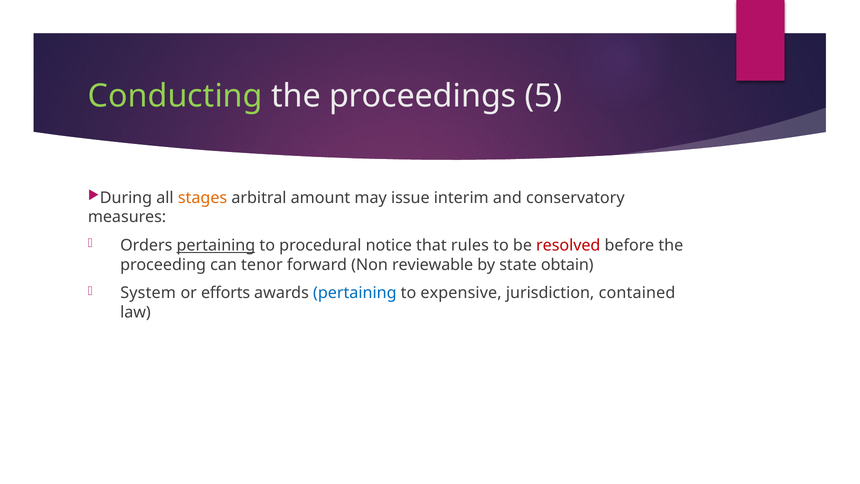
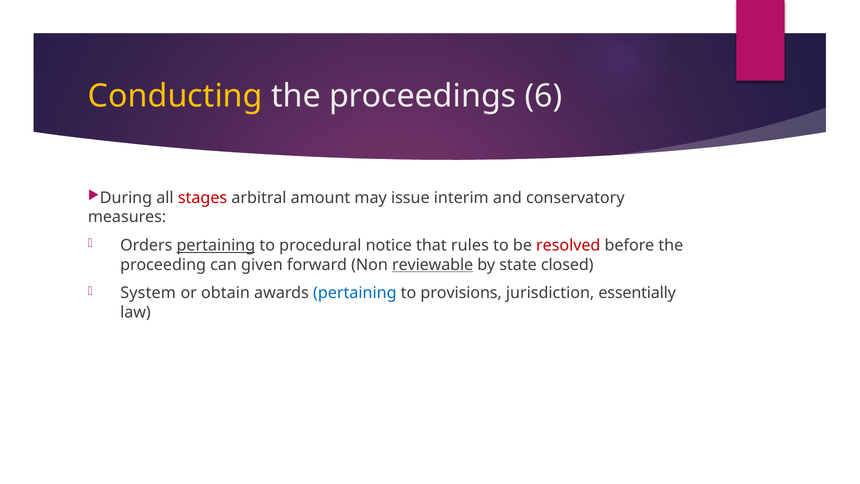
Conducting colour: light green -> yellow (175, 96)
5: 5 -> 6 (544, 96)
stages colour: orange -> red (203, 198)
tenor: tenor -> given (262, 265)
reviewable underline: none -> present (433, 265)
obtain: obtain -> closed (567, 265)
efforts: efforts -> obtain (225, 293)
expensive: expensive -> provisions (461, 293)
contained: contained -> essentially (637, 293)
